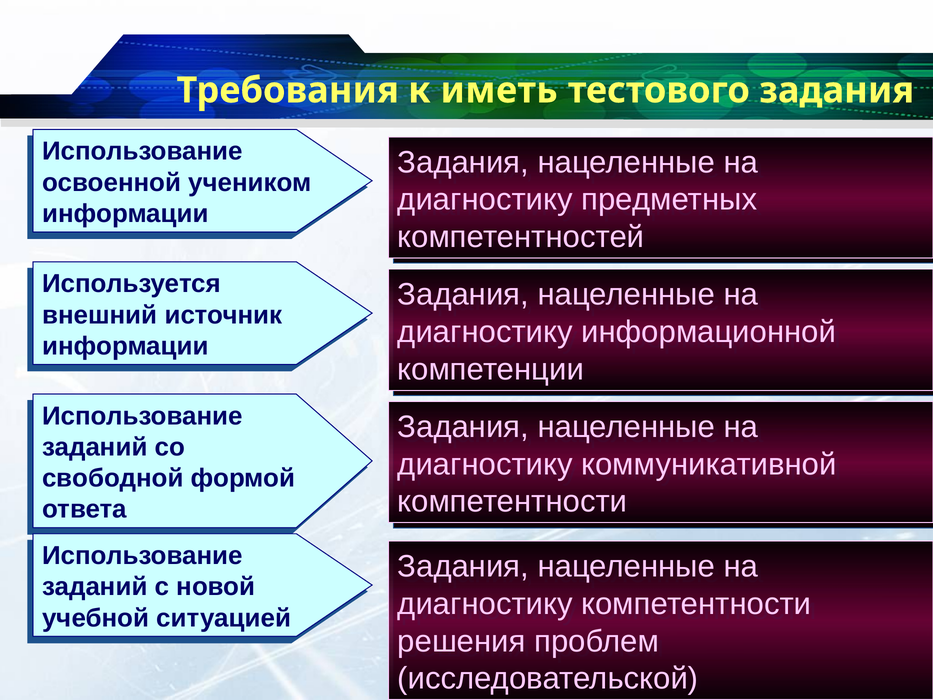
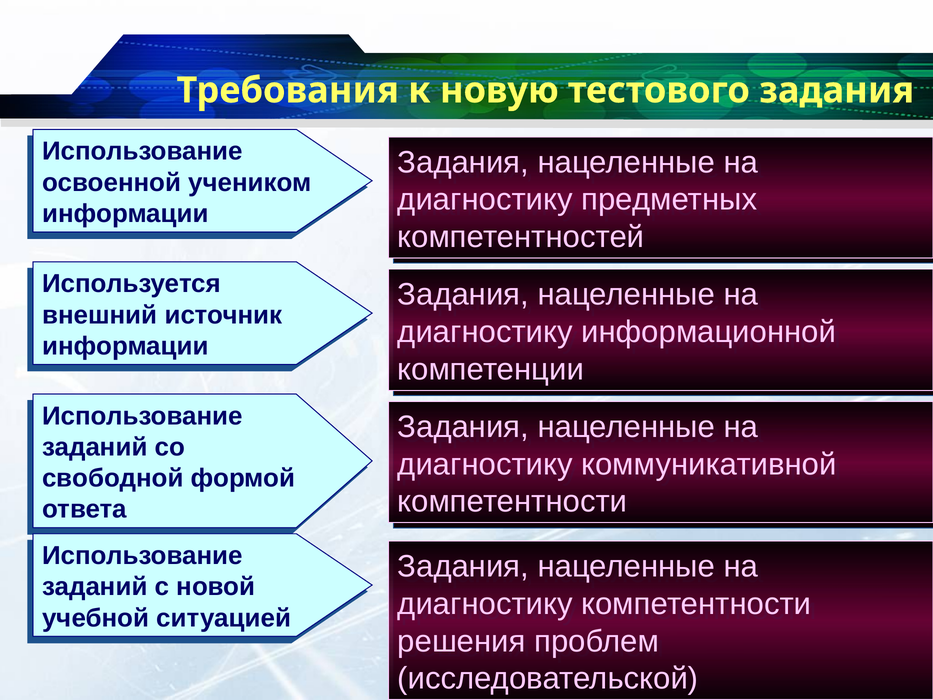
иметь: иметь -> новую (499, 90)
